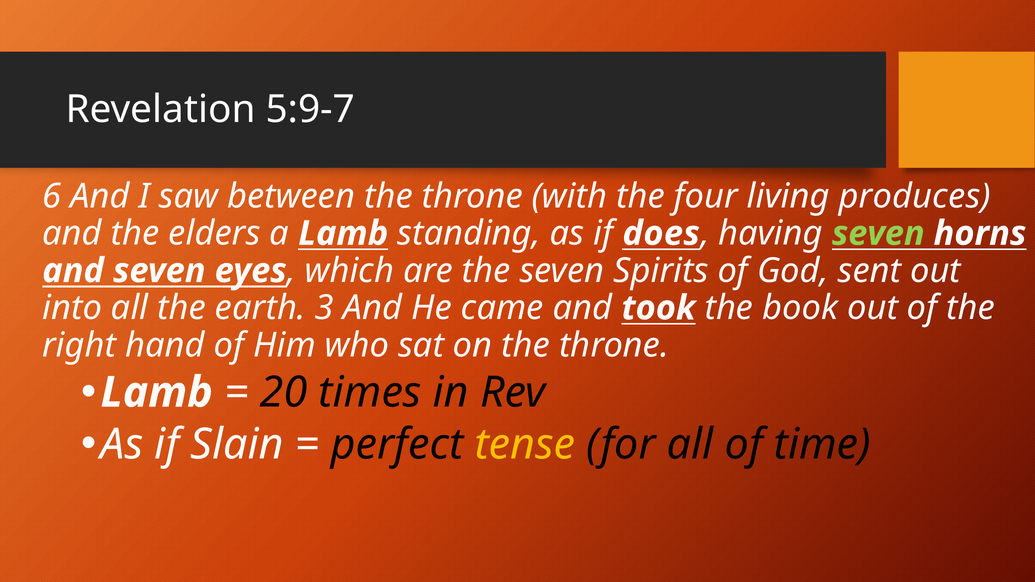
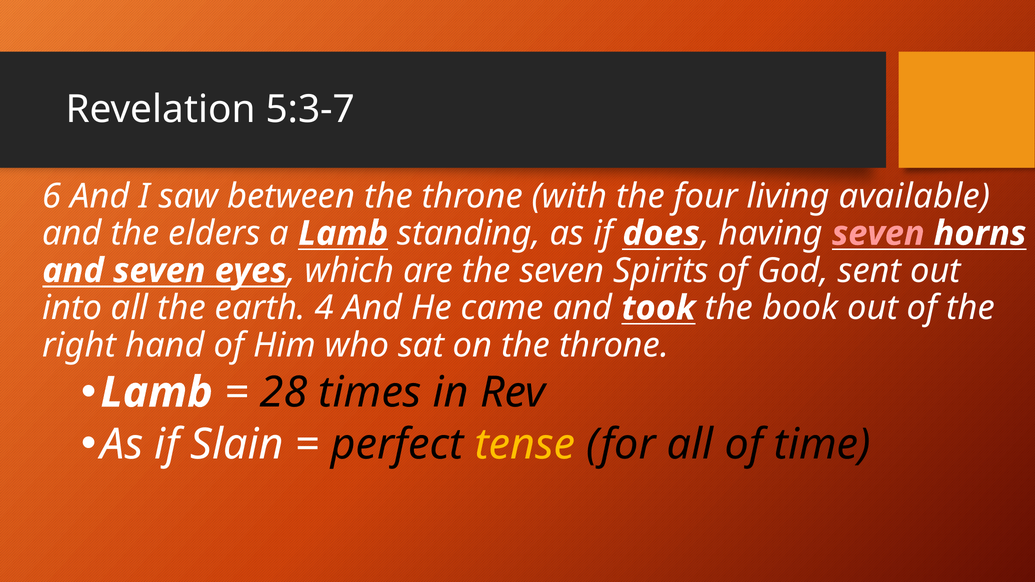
5:9-7: 5:9-7 -> 5:3-7 (310, 110)
produces: produces -> available (915, 196)
seven colour: light green -> pink (878, 234)
3: 3 -> 4 (324, 308)
20: 20 -> 28 (284, 393)
